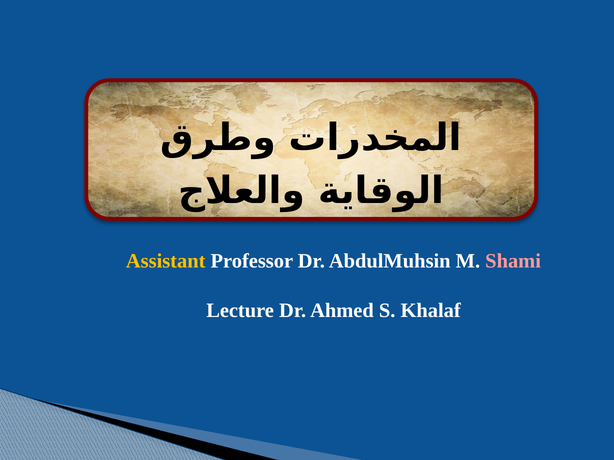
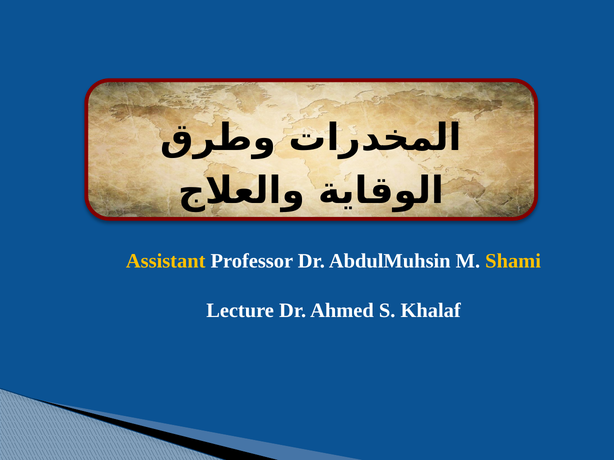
Shami colour: pink -> yellow (513, 261)
